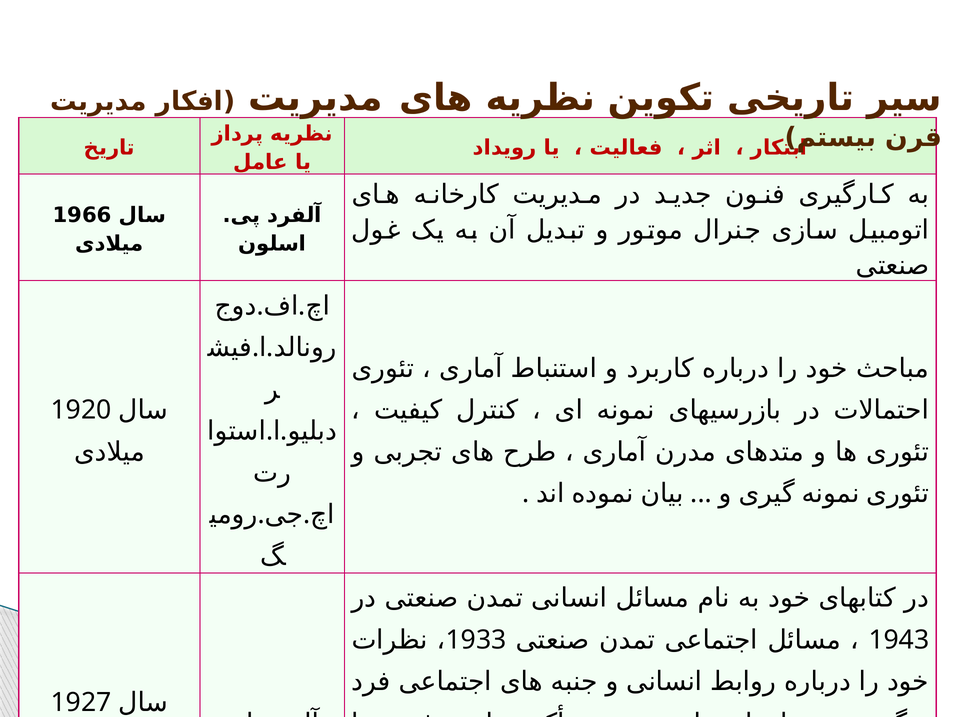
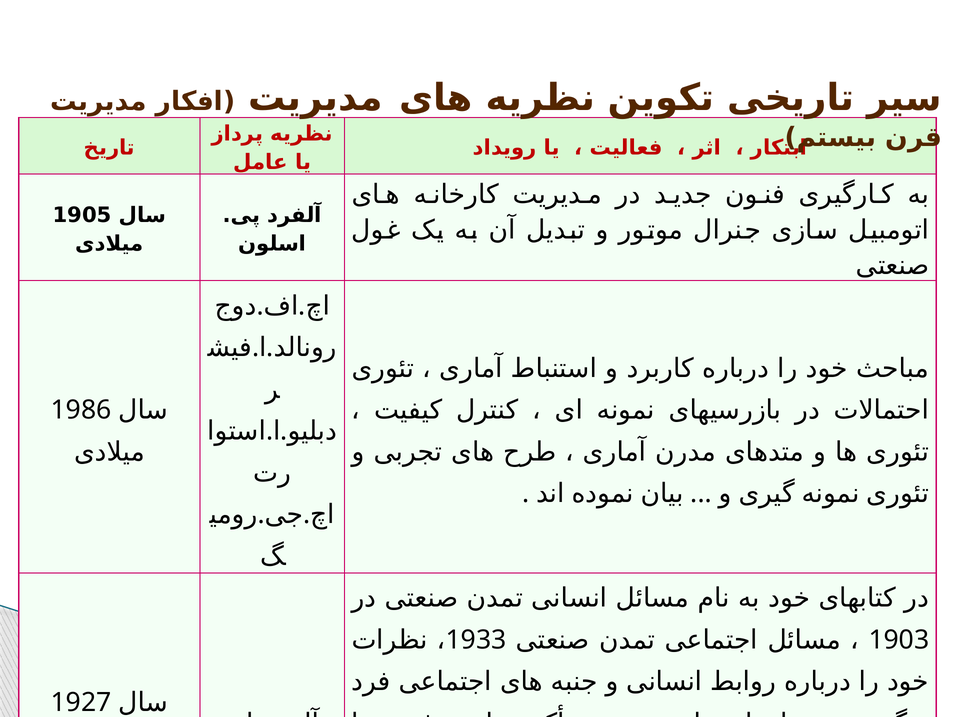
1966: 1966 -> 1905 (82, 215)
1920: 1920 -> 1986 (81, 410)
1943: 1943 -> 1903 (899, 639)
